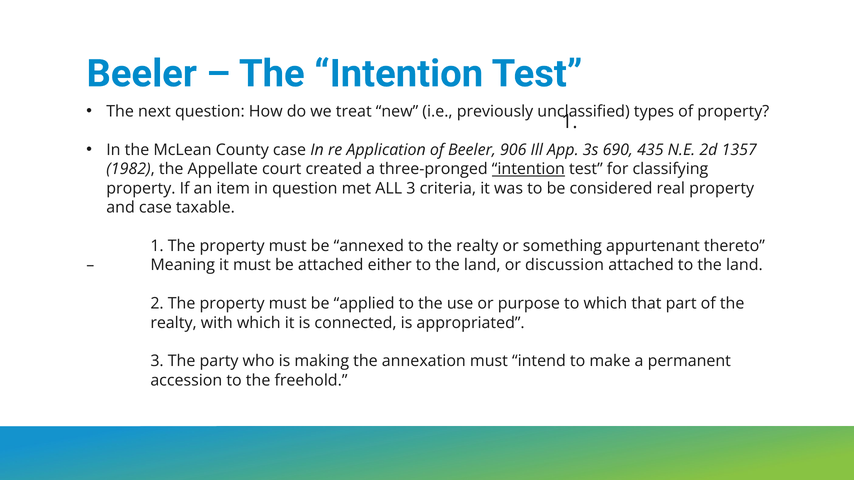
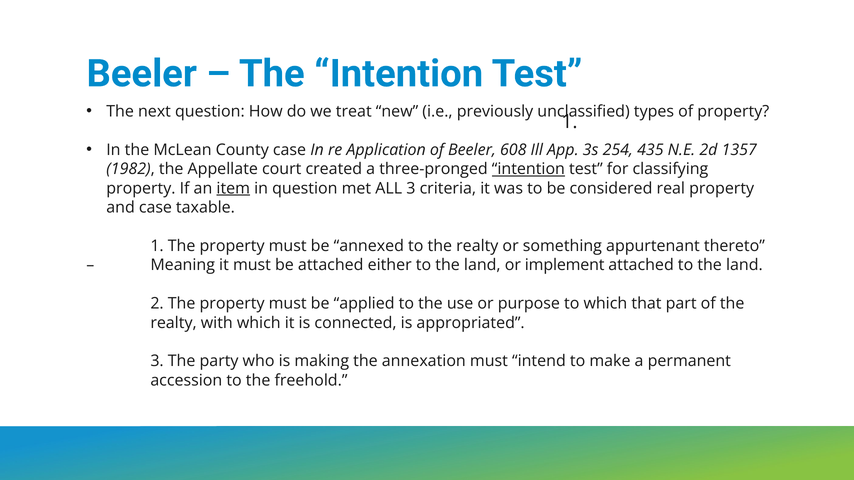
906: 906 -> 608 (513, 150)
690: 690 -> 254 (618, 150)
item underline: none -> present (233, 188)
discussion: discussion -> implement (565, 265)
